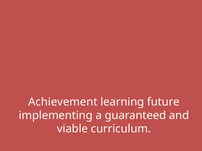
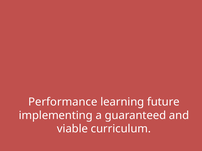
Achievement: Achievement -> Performance (63, 102)
